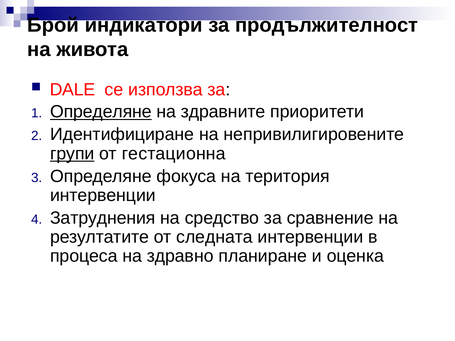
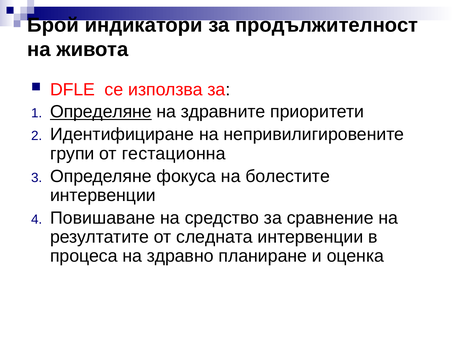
DALE: DALE -> DFLE (72, 90)
групи underline: present -> none (72, 154)
територия: територия -> болестите (288, 176)
Затруднения: Затруднения -> Повишаване (103, 218)
